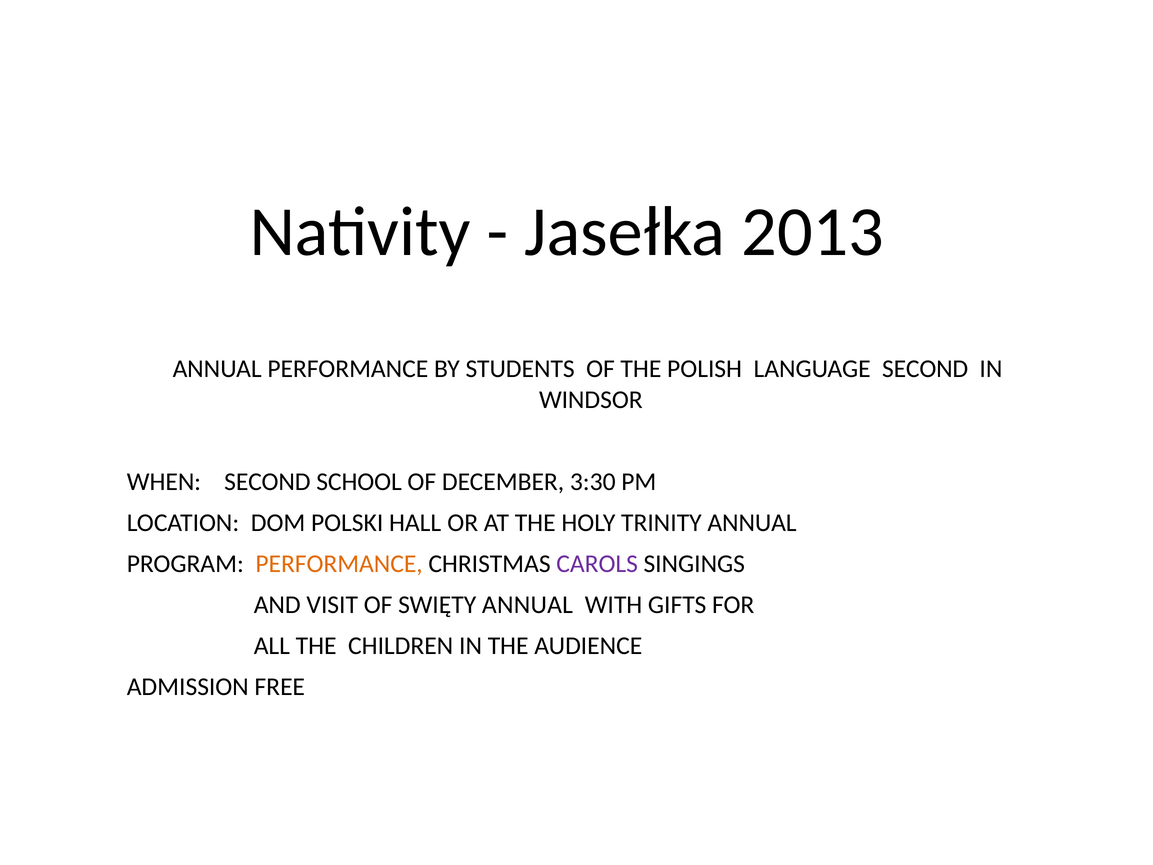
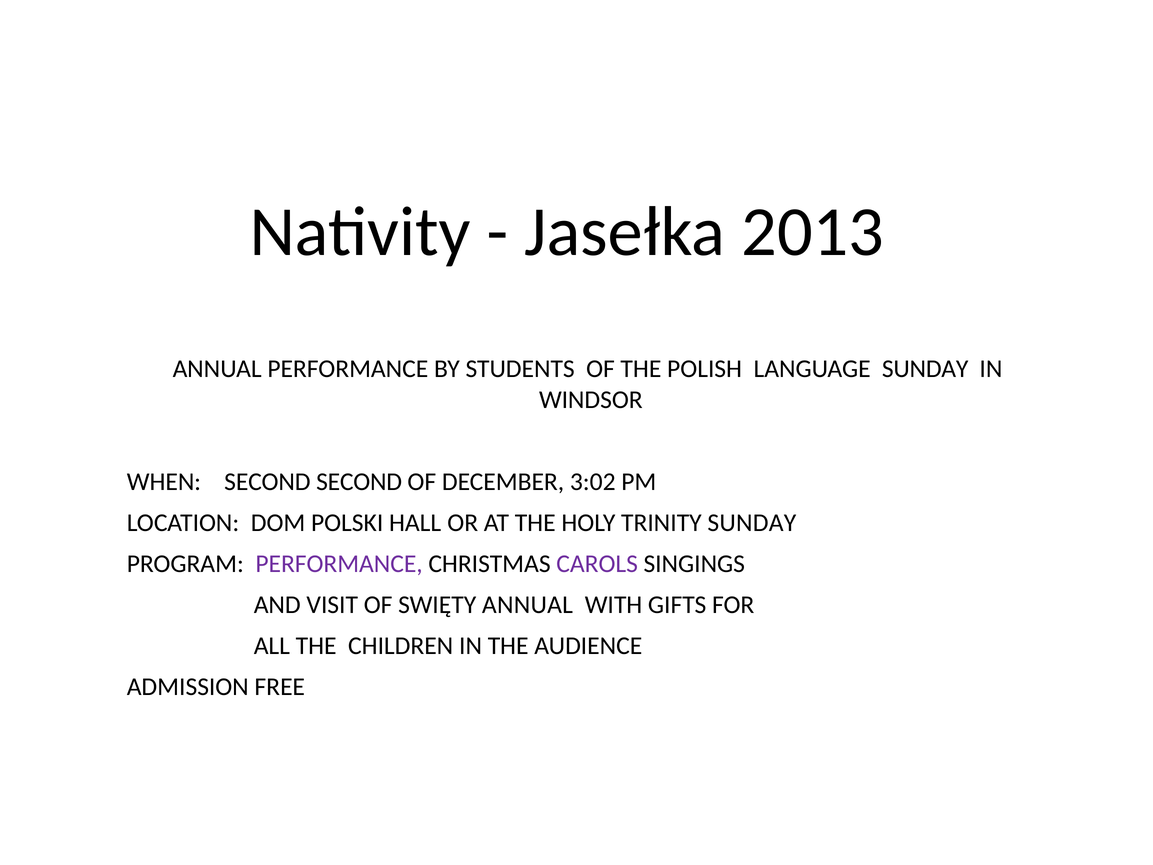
LANGUAGE SECOND: SECOND -> SUNDAY (925, 369)
SECOND SCHOOL: SCHOOL -> SECOND (359, 482)
3:30: 3:30 -> 3:02 (593, 482)
TRINITY ANNUAL: ANNUAL -> SUNDAY (752, 523)
PERFORMANCE colour: orange -> purple (339, 564)
